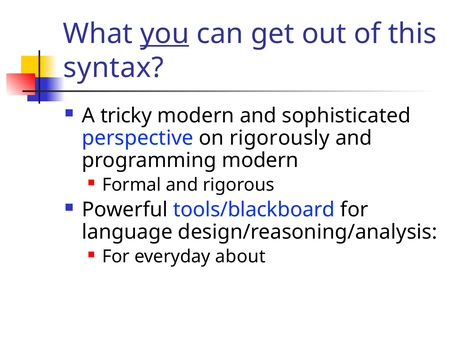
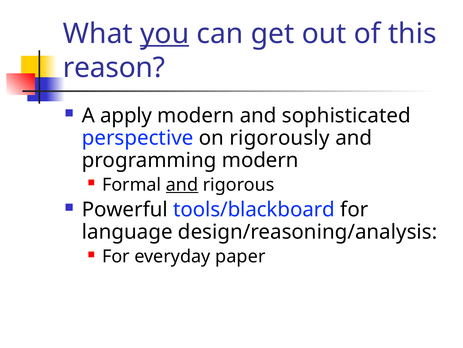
syntax: syntax -> reason (114, 68)
tricky: tricky -> apply (126, 115)
and underline: none -> present (182, 184)
about: about -> paper (240, 256)
